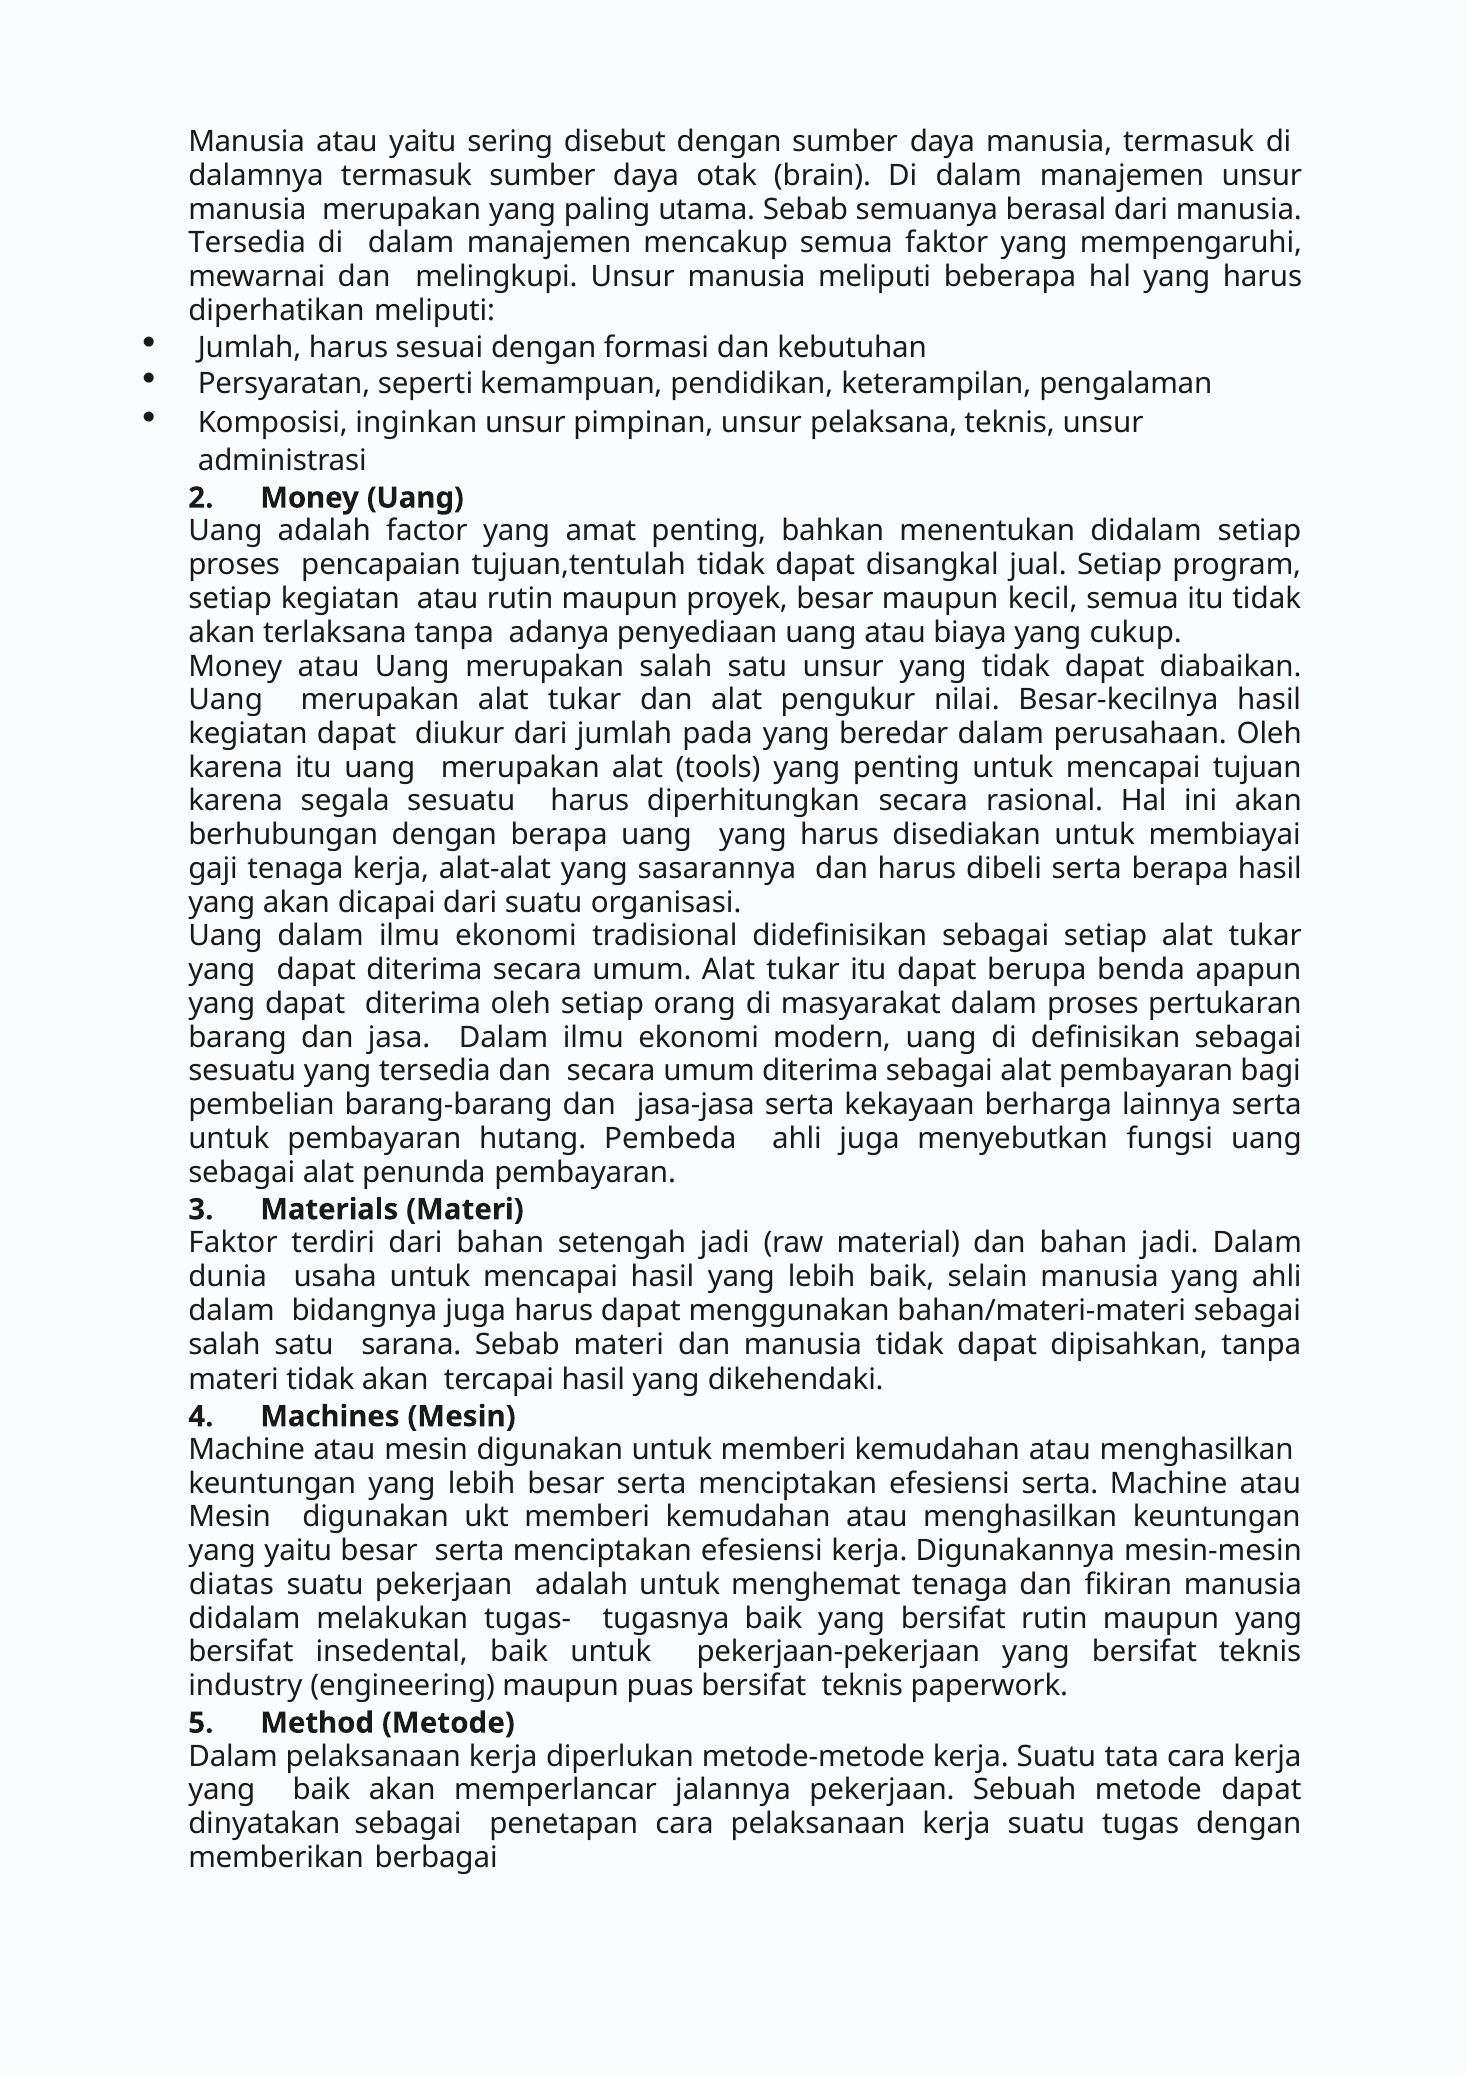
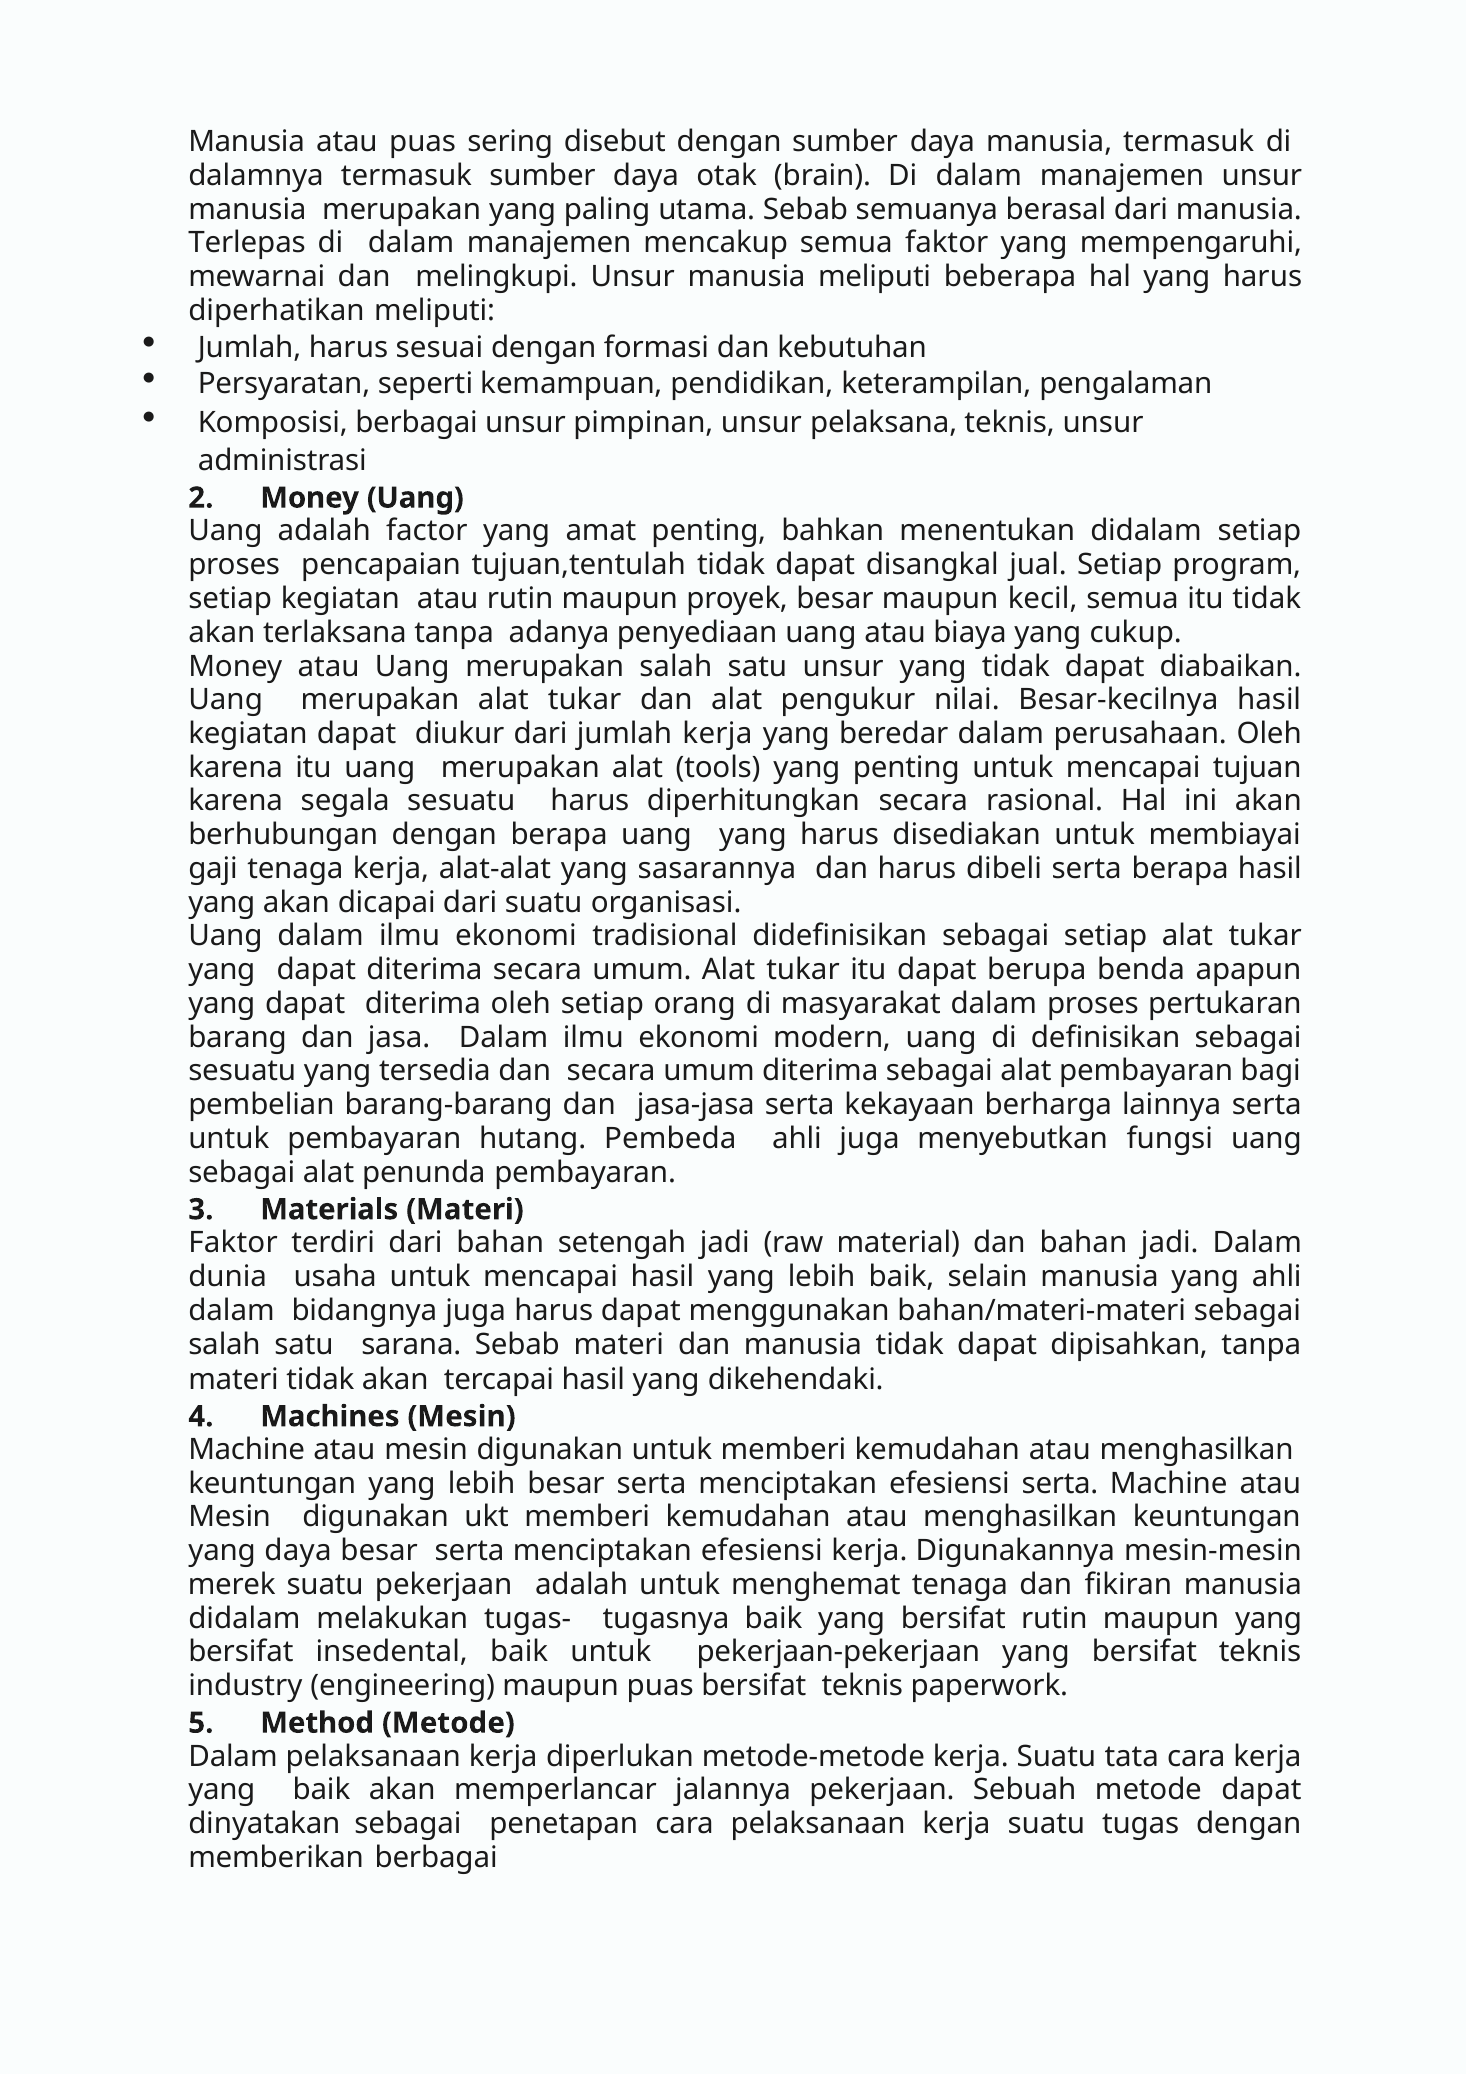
atau yaitu: yaitu -> puas (423, 142)
Tersedia: Tersedia -> Terlepas (247, 243)
Komposisi inginkan: inginkan -> berbagai (417, 423)
jumlah pada: pada -> kerja (717, 734)
yang yaitu: yaitu -> daya (298, 1551)
diatas: diatas -> merek (232, 1585)
